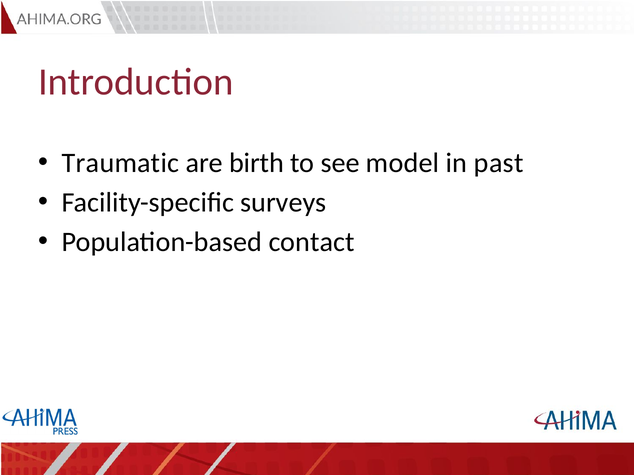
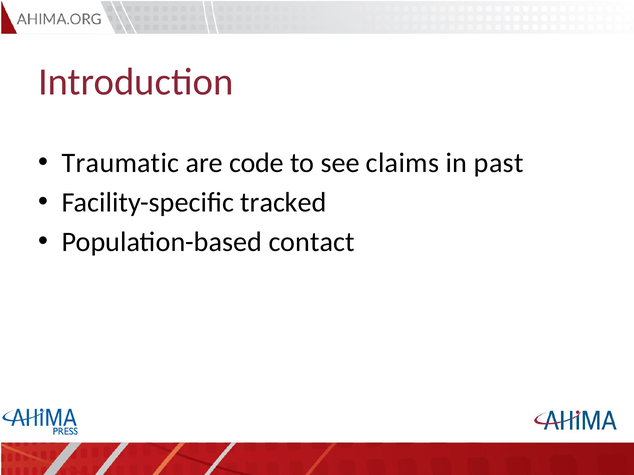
birth: birth -> code (257, 163)
model: model -> claims (403, 163)
surveys: surveys -> tracked (283, 203)
